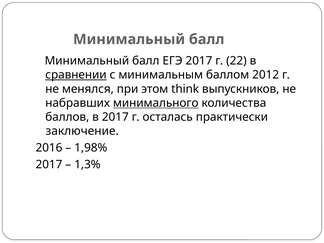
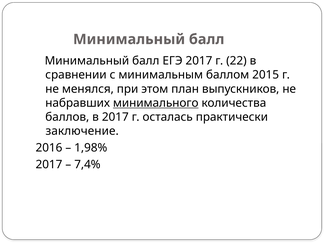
сравнении underline: present -> none (76, 75)
2012: 2012 -> 2015 (266, 75)
think: think -> план (185, 89)
1,3%: 1,3% -> 7,4% (87, 164)
